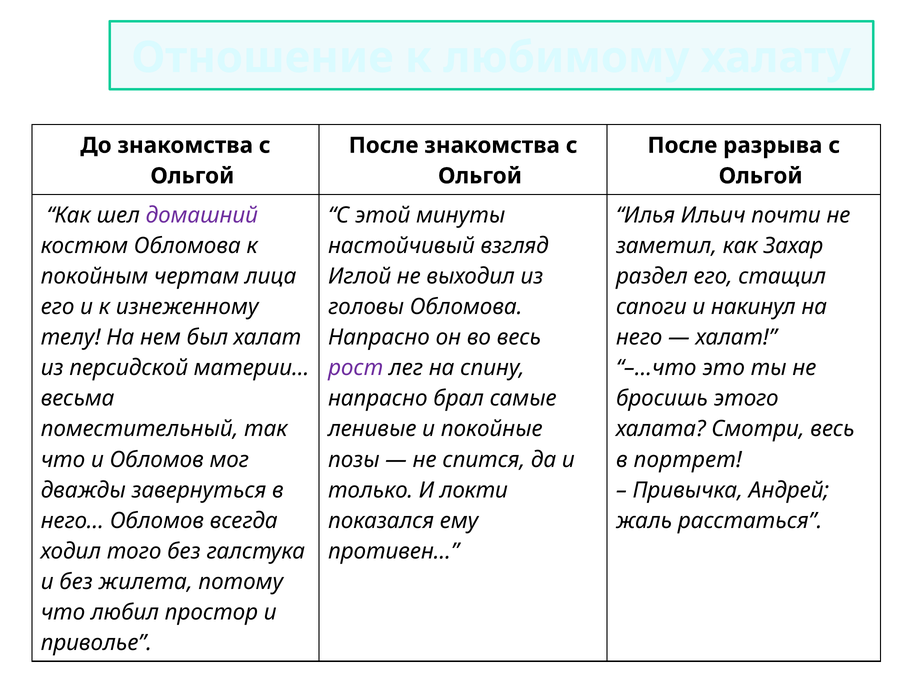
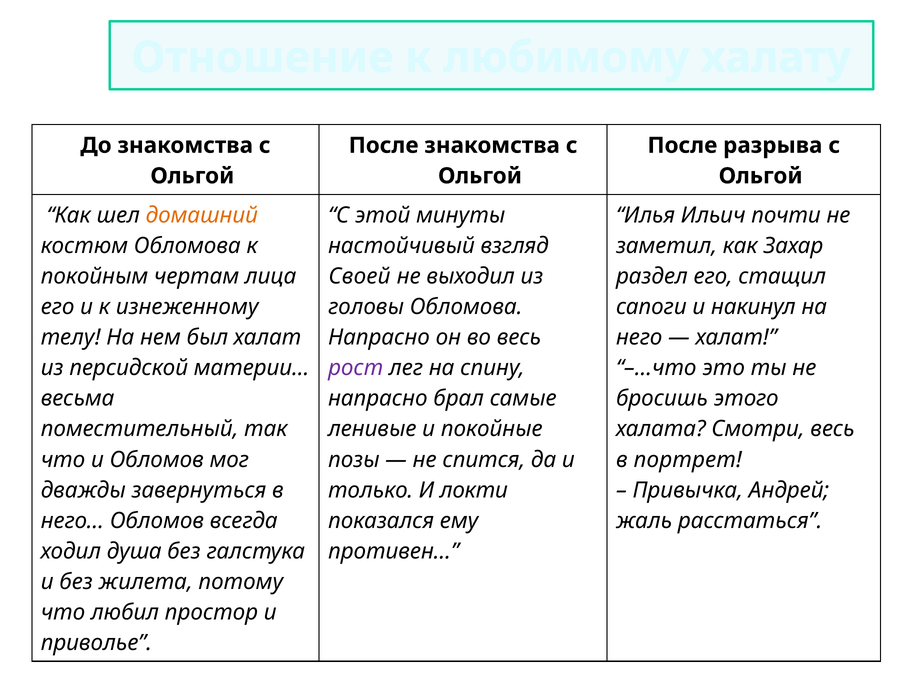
домашний colour: purple -> orange (202, 216)
Иглой: Иглой -> Своей (359, 277)
того: того -> душа (134, 552)
